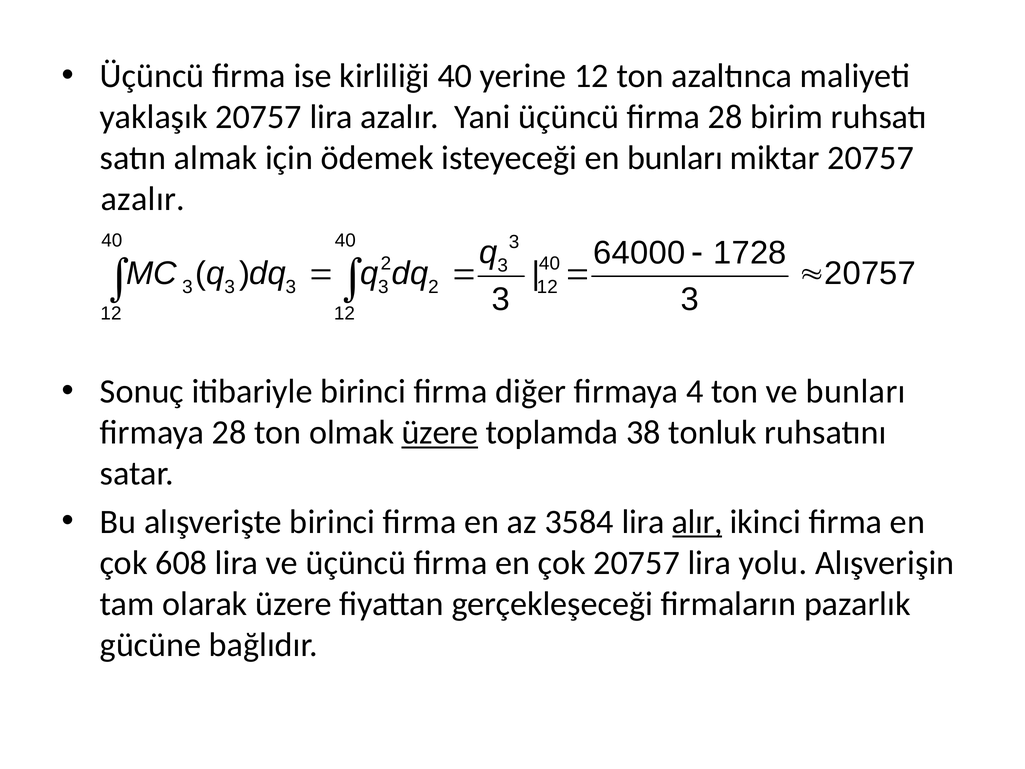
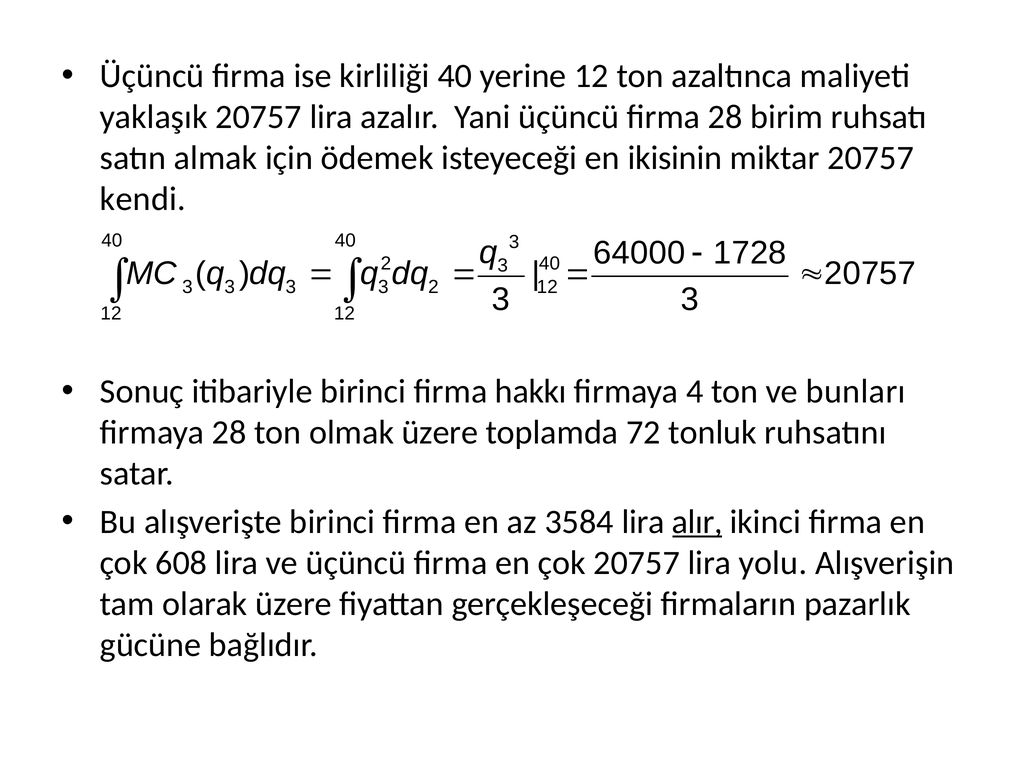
en bunları: bunları -> ikisinin (675, 158)
azalır: azalır -> kendi (143, 199)
diğer: diğer -> hakkı (531, 391)
üzere underline: present -> none (440, 432)
38: 38 -> 72 (643, 432)
